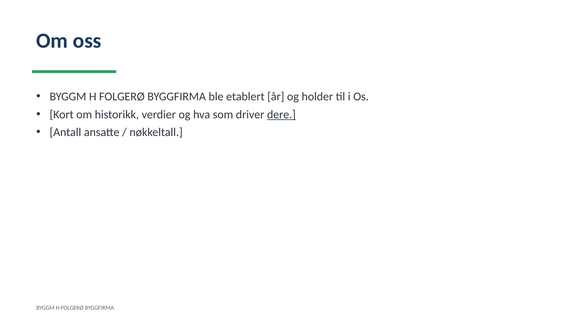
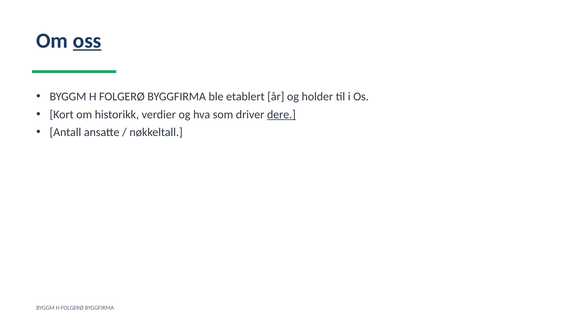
oss underline: none -> present (87, 41)
